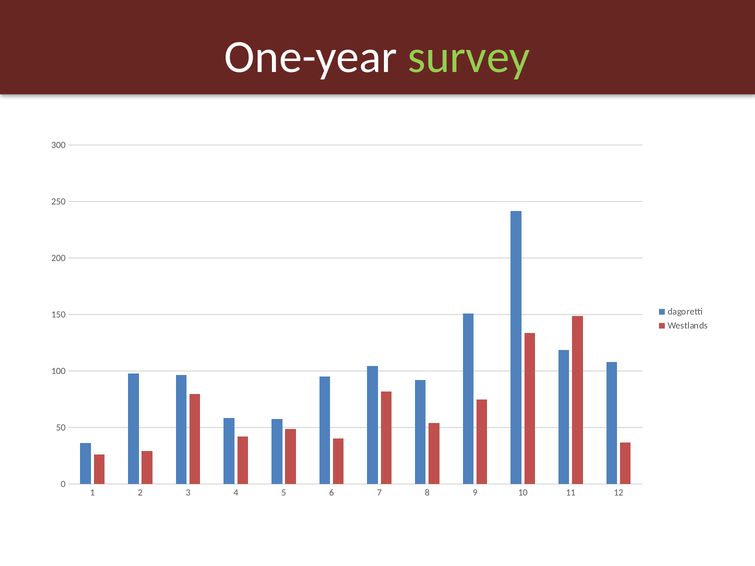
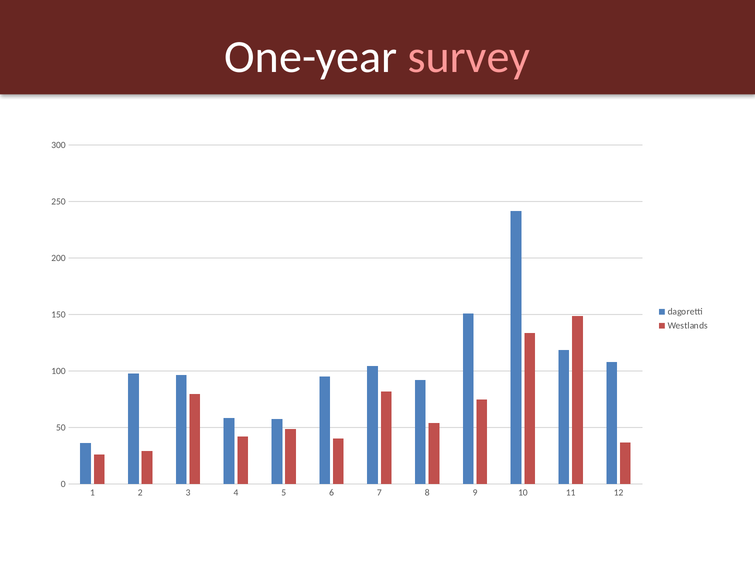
survey colour: light green -> pink (469, 57)
